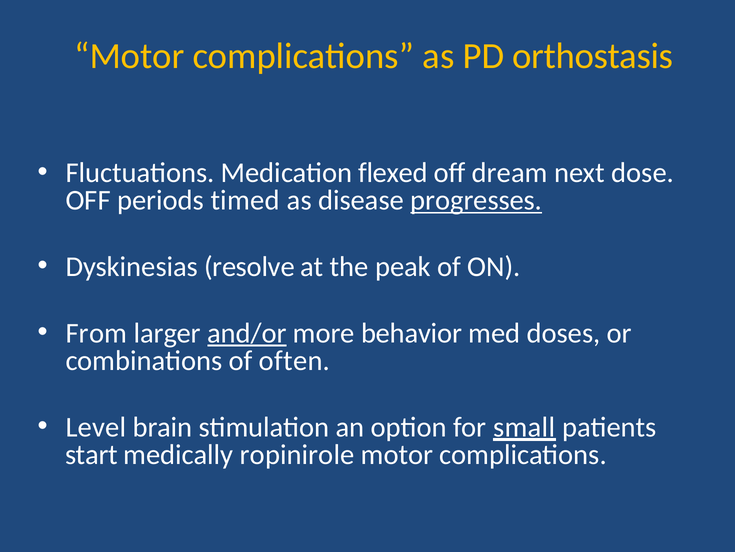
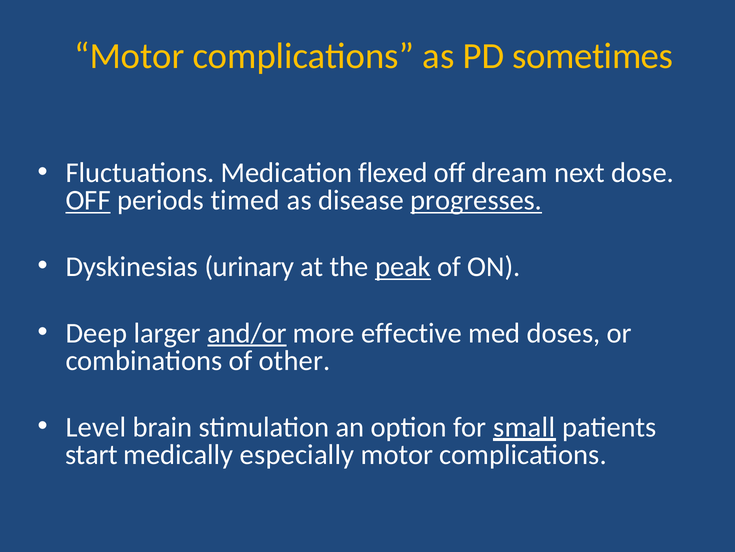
orthostasis: orthostasis -> sometimes (593, 56)
OFF underline: none -> present (88, 200)
resolve: resolve -> urinary (249, 266)
peak underline: none -> present (403, 266)
From: From -> Deep (96, 333)
behavior: behavior -> effective (411, 333)
often: often -> other (295, 360)
ropinirole: ropinirole -> especially (297, 454)
